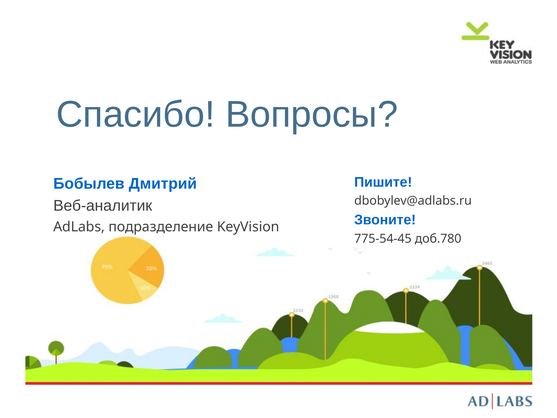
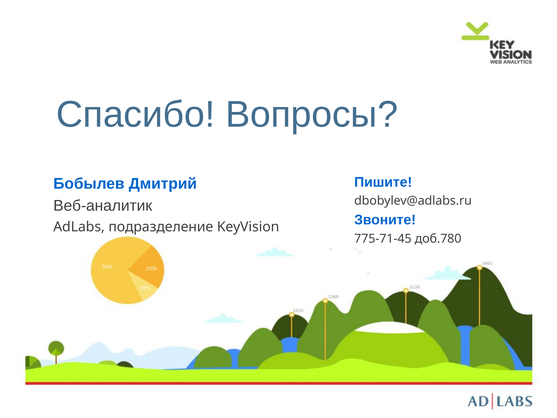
775-54-45: 775-54-45 -> 775-71-45 (383, 239)
